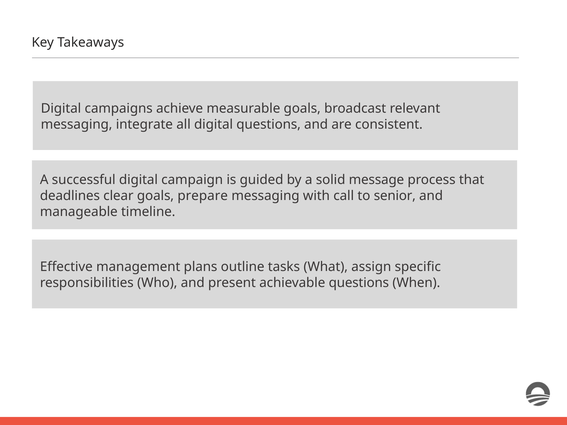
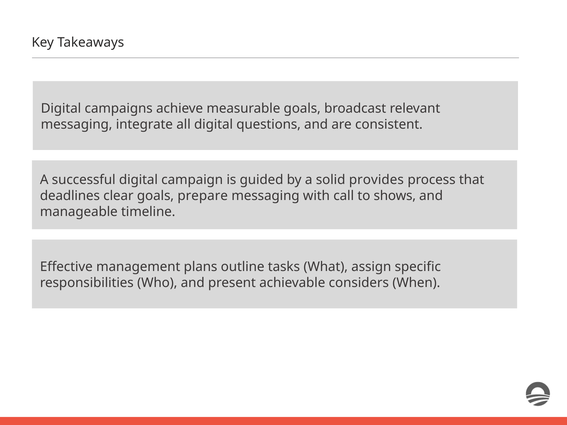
message: message -> provides (376, 180)
senior: senior -> shows (395, 196)
achievable questions: questions -> considers (359, 283)
